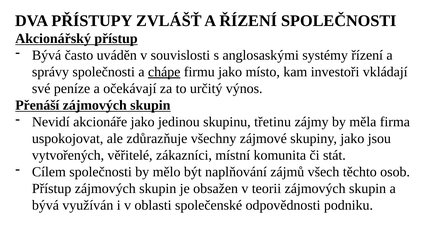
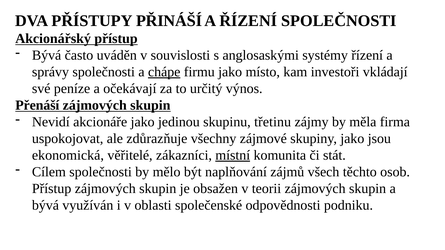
ZVLÁŠŤ: ZVLÁŠŤ -> PŘINÁŠÍ (169, 21)
vytvořených: vytvořených -> ekonomická (68, 155)
místní underline: none -> present (233, 155)
